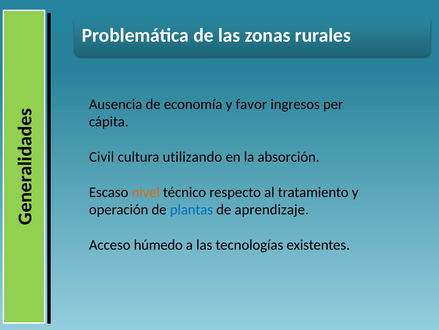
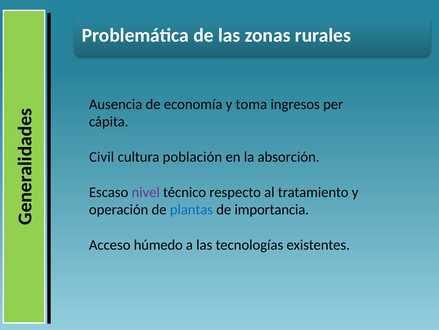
favor: favor -> toma (251, 104)
utilizando: utilizando -> población (192, 157)
nivel colour: orange -> purple (146, 192)
aprendizaje: aprendizaje -> importancia (272, 209)
